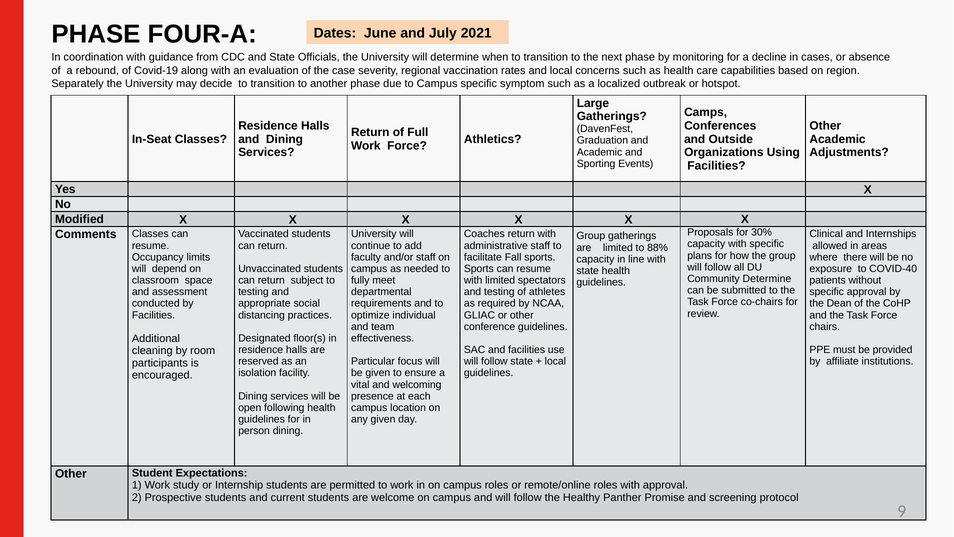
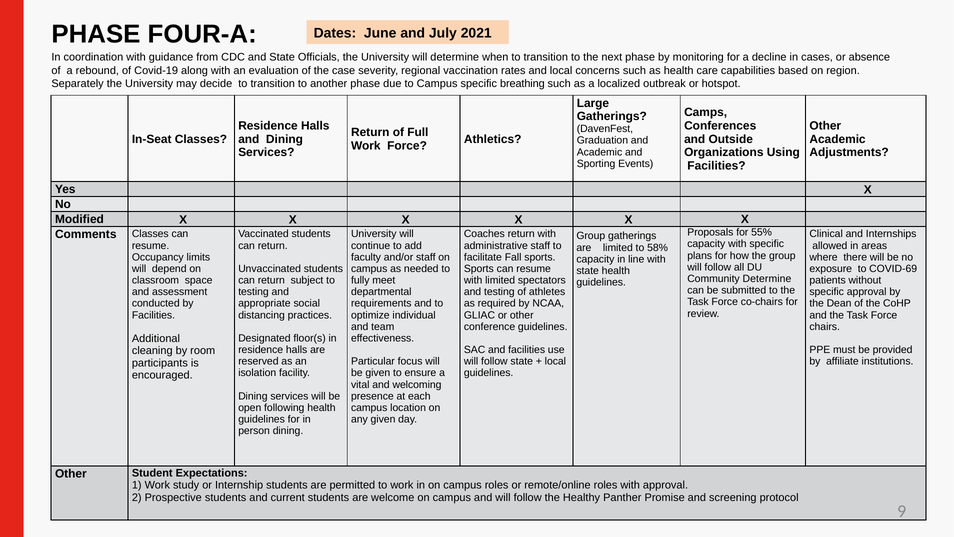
symptom: symptom -> breathing (522, 84)
30%: 30% -> 55% (762, 232)
88%: 88% -> 58% (658, 247)
COVID-40: COVID-40 -> COVID-69 (893, 269)
